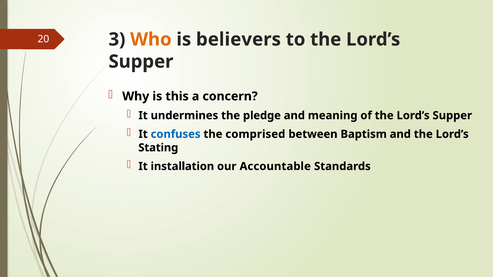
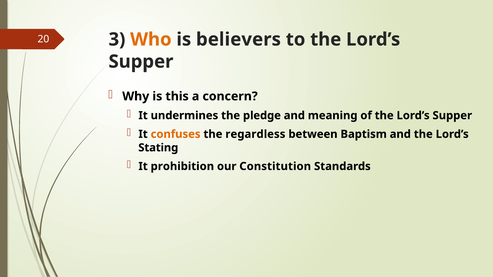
confuses colour: blue -> orange (176, 134)
comprised: comprised -> regardless (255, 134)
installation: installation -> prohibition (182, 167)
Accountable: Accountable -> Constitution (275, 167)
